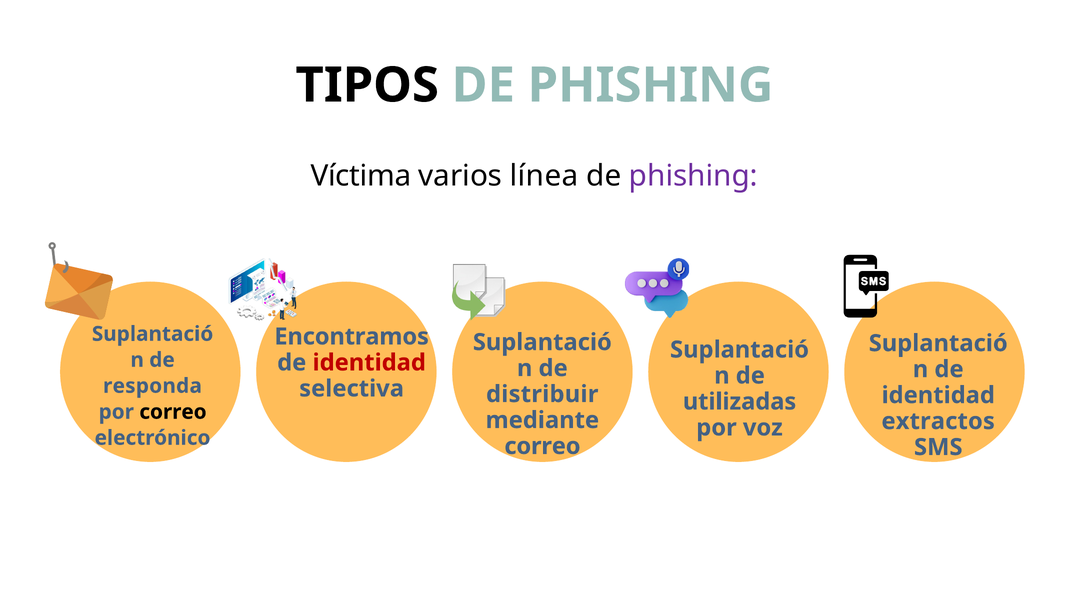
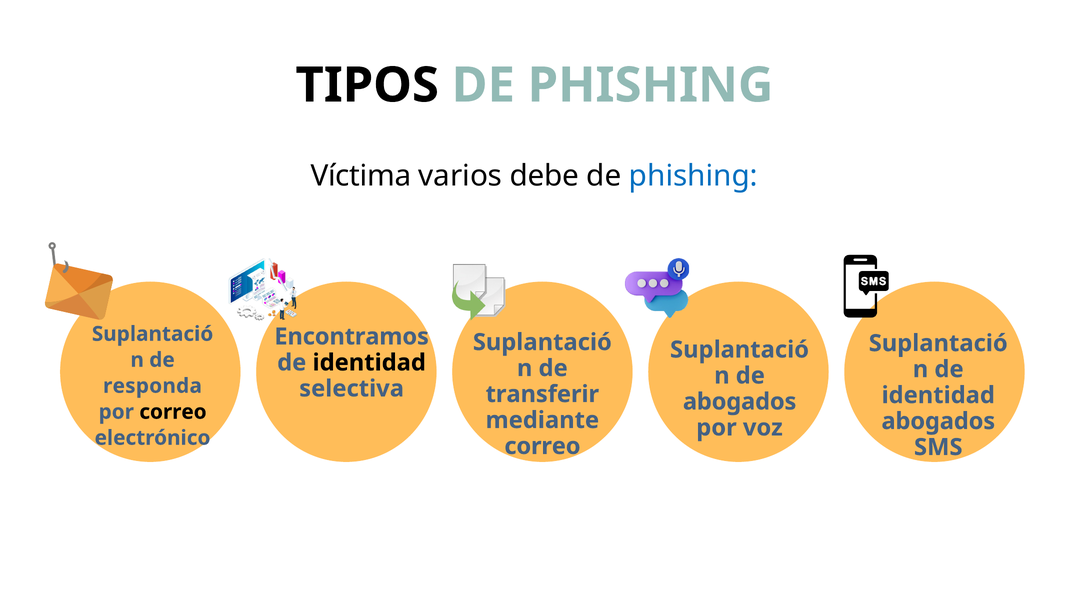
línea: línea -> debe (544, 176)
phishing colour: purple -> blue (693, 176)
identidad colour: red -> black (369, 363)
distribuir: distribuir -> transferir (542, 394)
utilizadas: utilizadas -> abogados (740, 402)
extractos: extractos -> abogados (938, 421)
